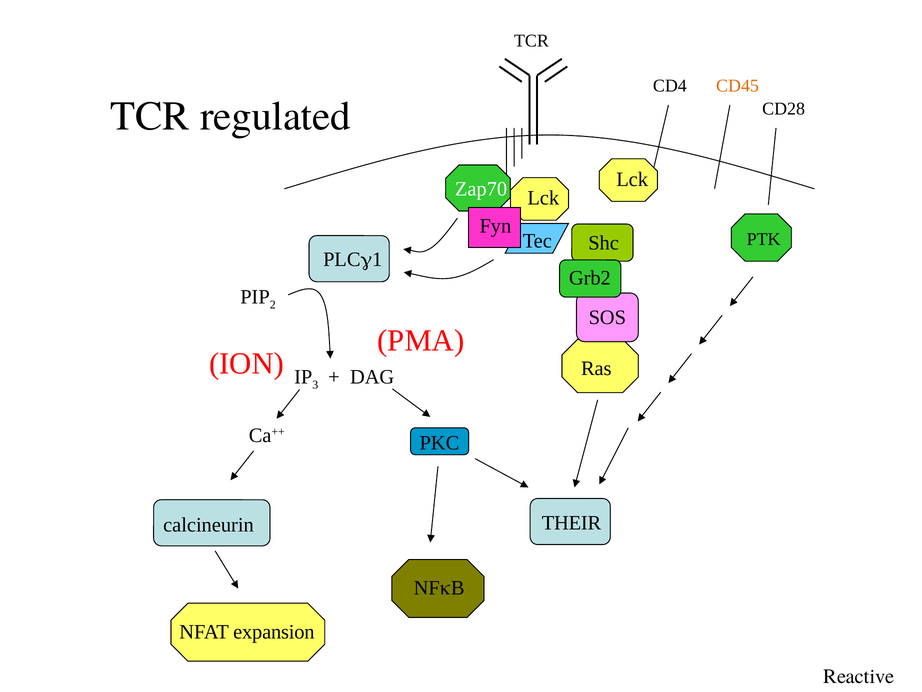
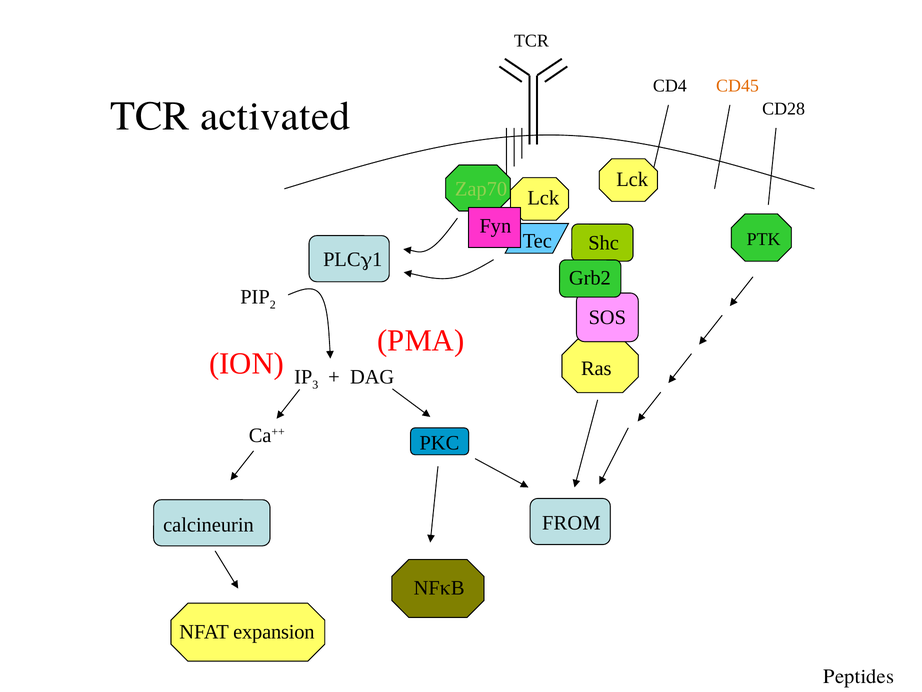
regulated: regulated -> activated (275, 116)
Zap70 colour: white -> light green (481, 189)
THEIR: THEIR -> FROM (571, 523)
Reactive: Reactive -> Peptides (859, 676)
